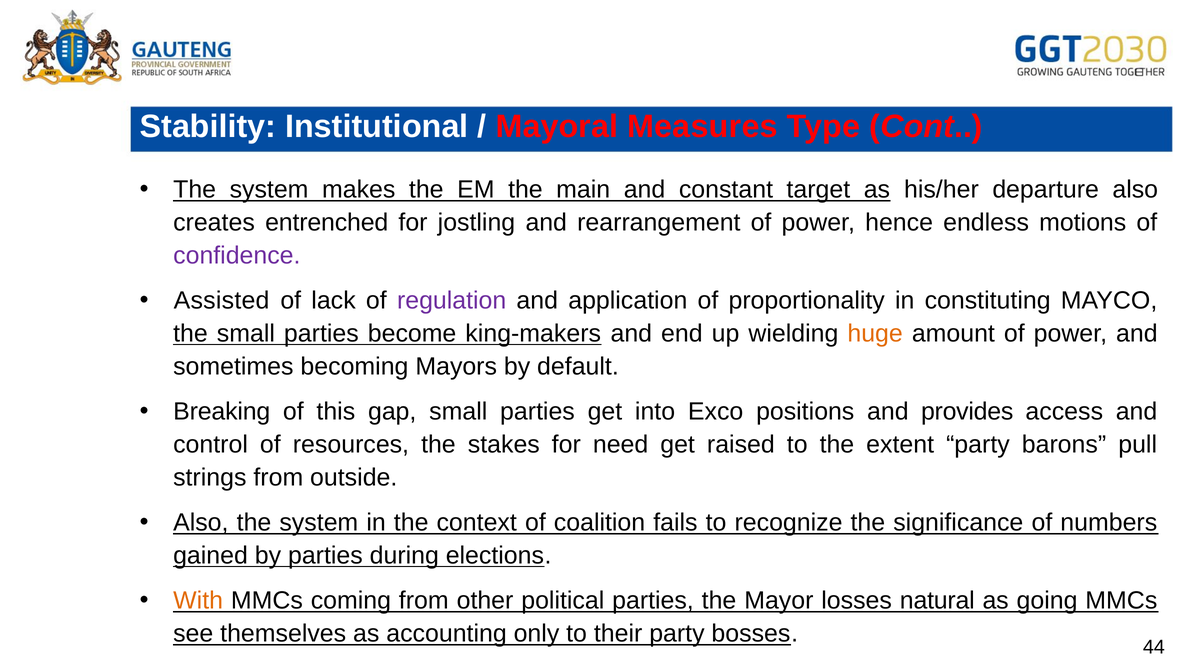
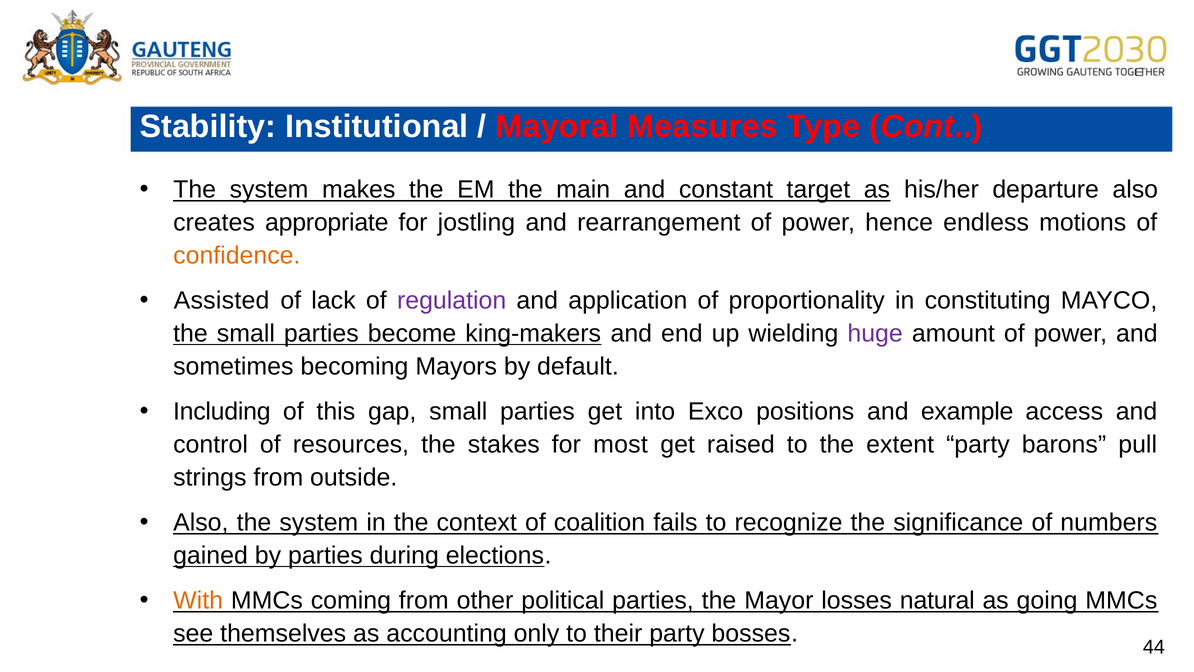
entrenched: entrenched -> appropriate (327, 222)
confidence colour: purple -> orange (237, 255)
huge colour: orange -> purple (875, 333)
Breaking: Breaking -> Including (222, 411)
provides: provides -> example (967, 411)
need: need -> most (620, 444)
